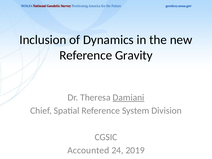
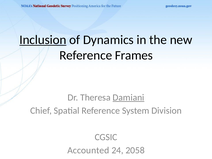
Inclusion underline: none -> present (43, 40)
Gravity: Gravity -> Frames (134, 55)
2019: 2019 -> 2058 (135, 150)
